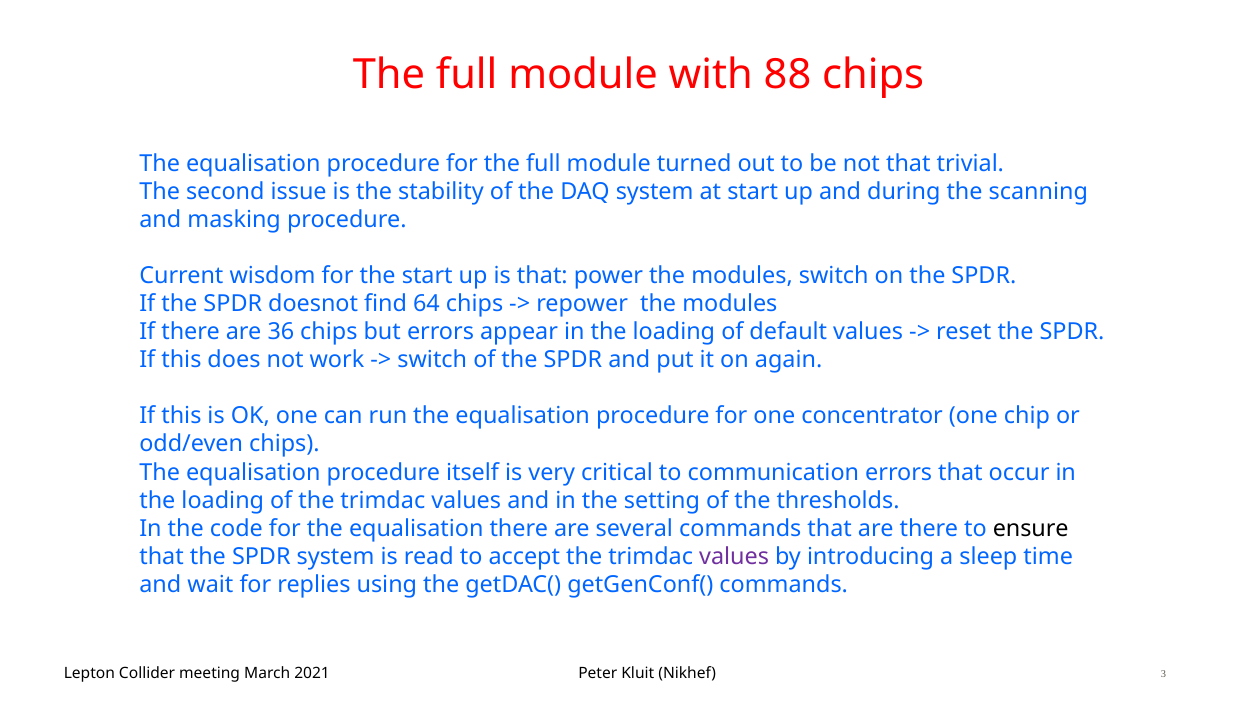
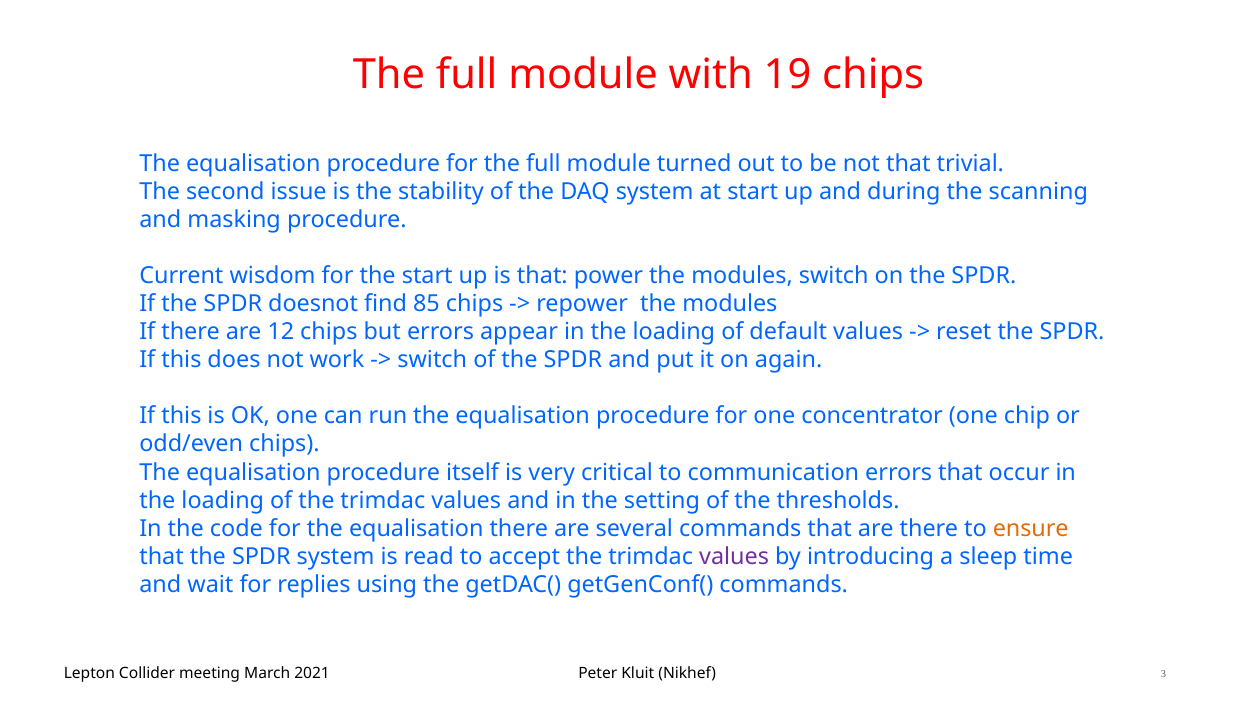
88: 88 -> 19 (788, 75)
64: 64 -> 85 (426, 304)
36: 36 -> 12 (281, 332)
ensure colour: black -> orange (1031, 528)
